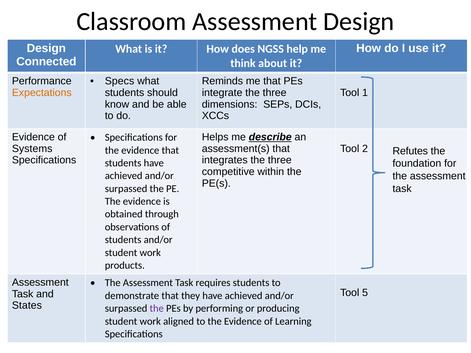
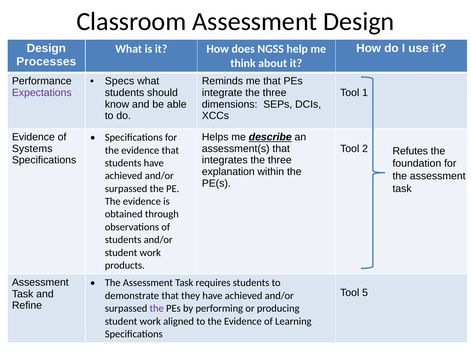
Connected: Connected -> Processes (46, 62)
Expectations colour: orange -> purple (42, 93)
competitive: competitive -> explanation (228, 172)
States: States -> Refine (27, 306)
